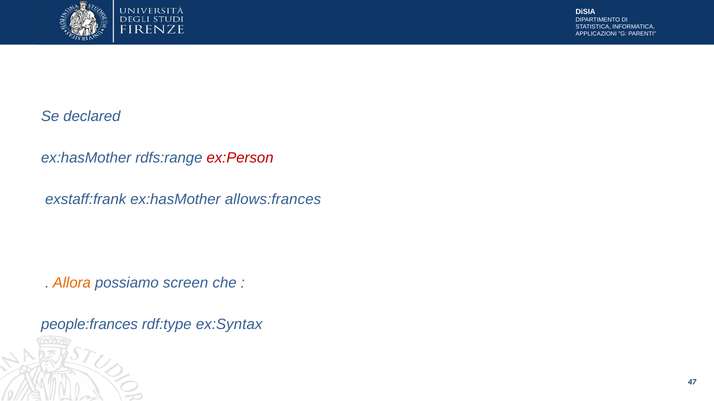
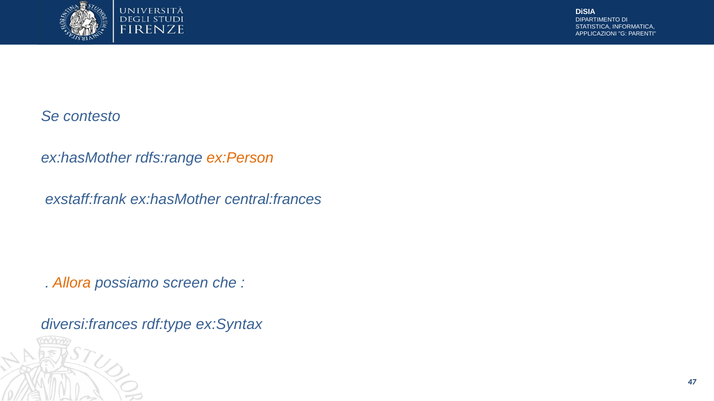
declared: declared -> contesto (92, 117)
ex:Person colour: red -> orange (240, 158)
allows:frances: allows:frances -> central:frances (273, 200)
people:frances: people:frances -> diversi:frances (89, 325)
